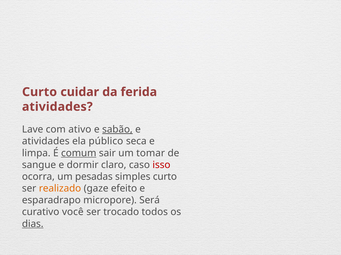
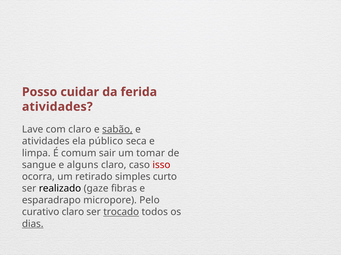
Curto: Curto -> Posso (40, 92)
com ativo: ativo -> claro (80, 130)
comum underline: present -> none (79, 153)
dormir: dormir -> alguns (83, 165)
pesadas: pesadas -> retirado (94, 177)
realizado colour: orange -> black (60, 189)
efeito: efeito -> fibras (124, 189)
Será: Será -> Pelo (149, 201)
curativo você: você -> claro (73, 213)
trocado underline: none -> present (121, 213)
